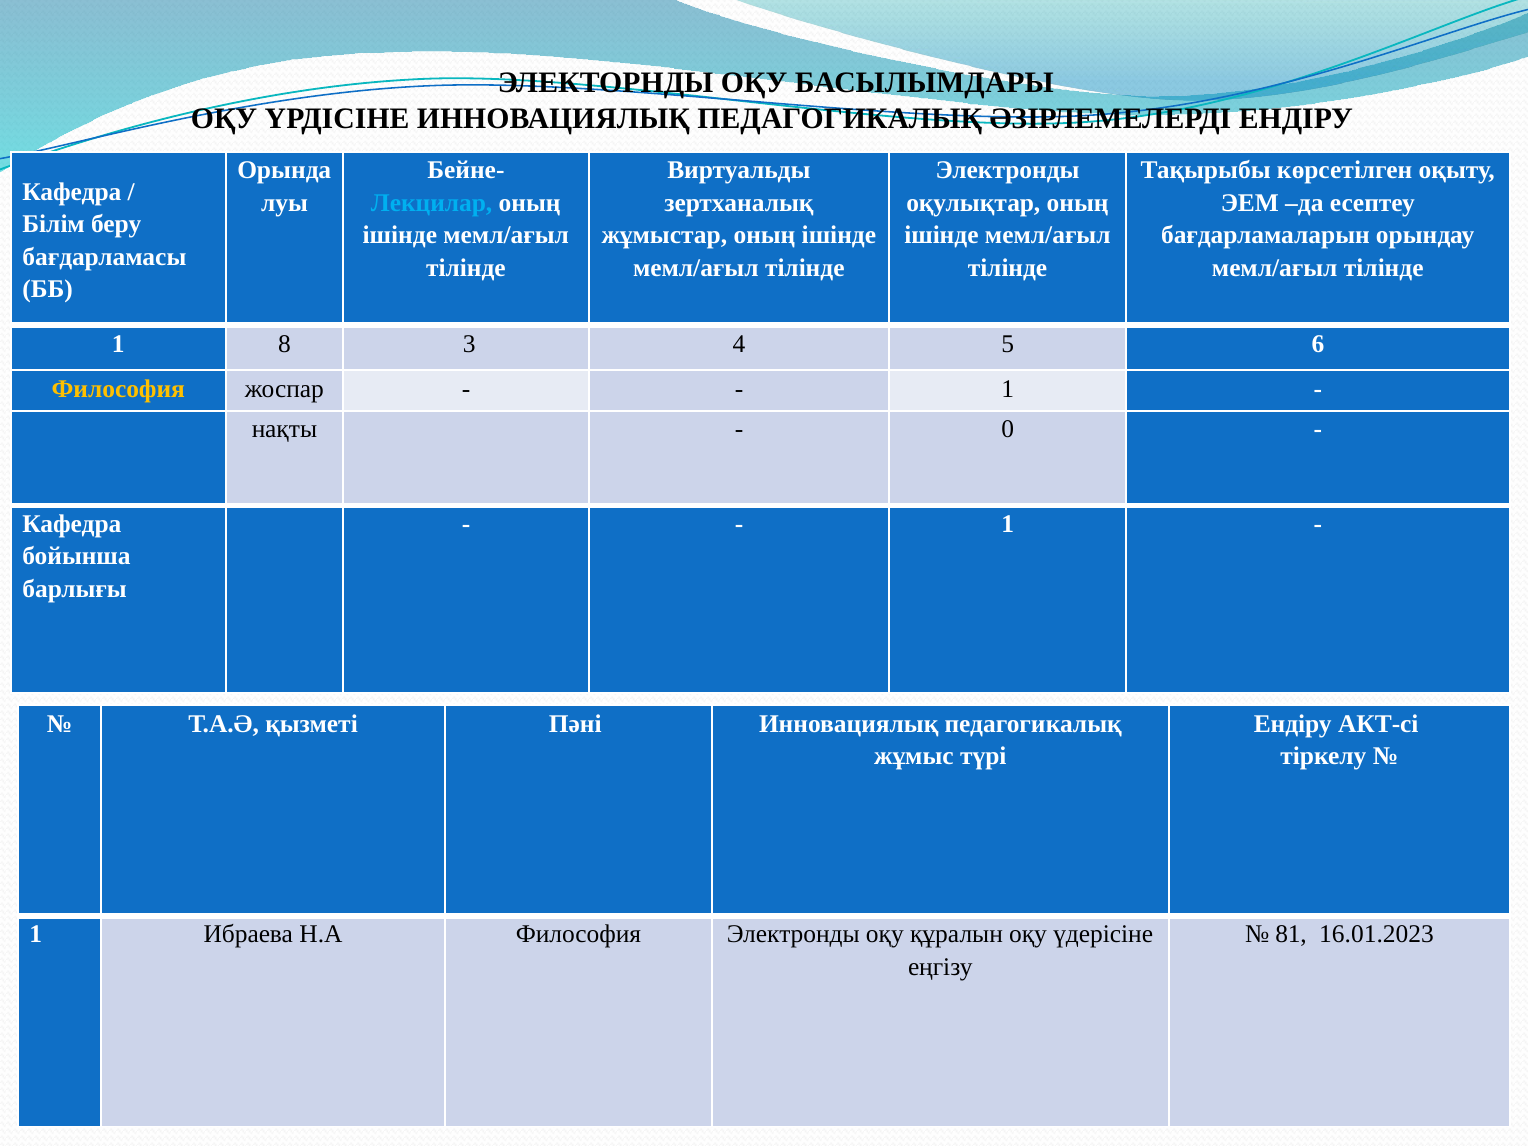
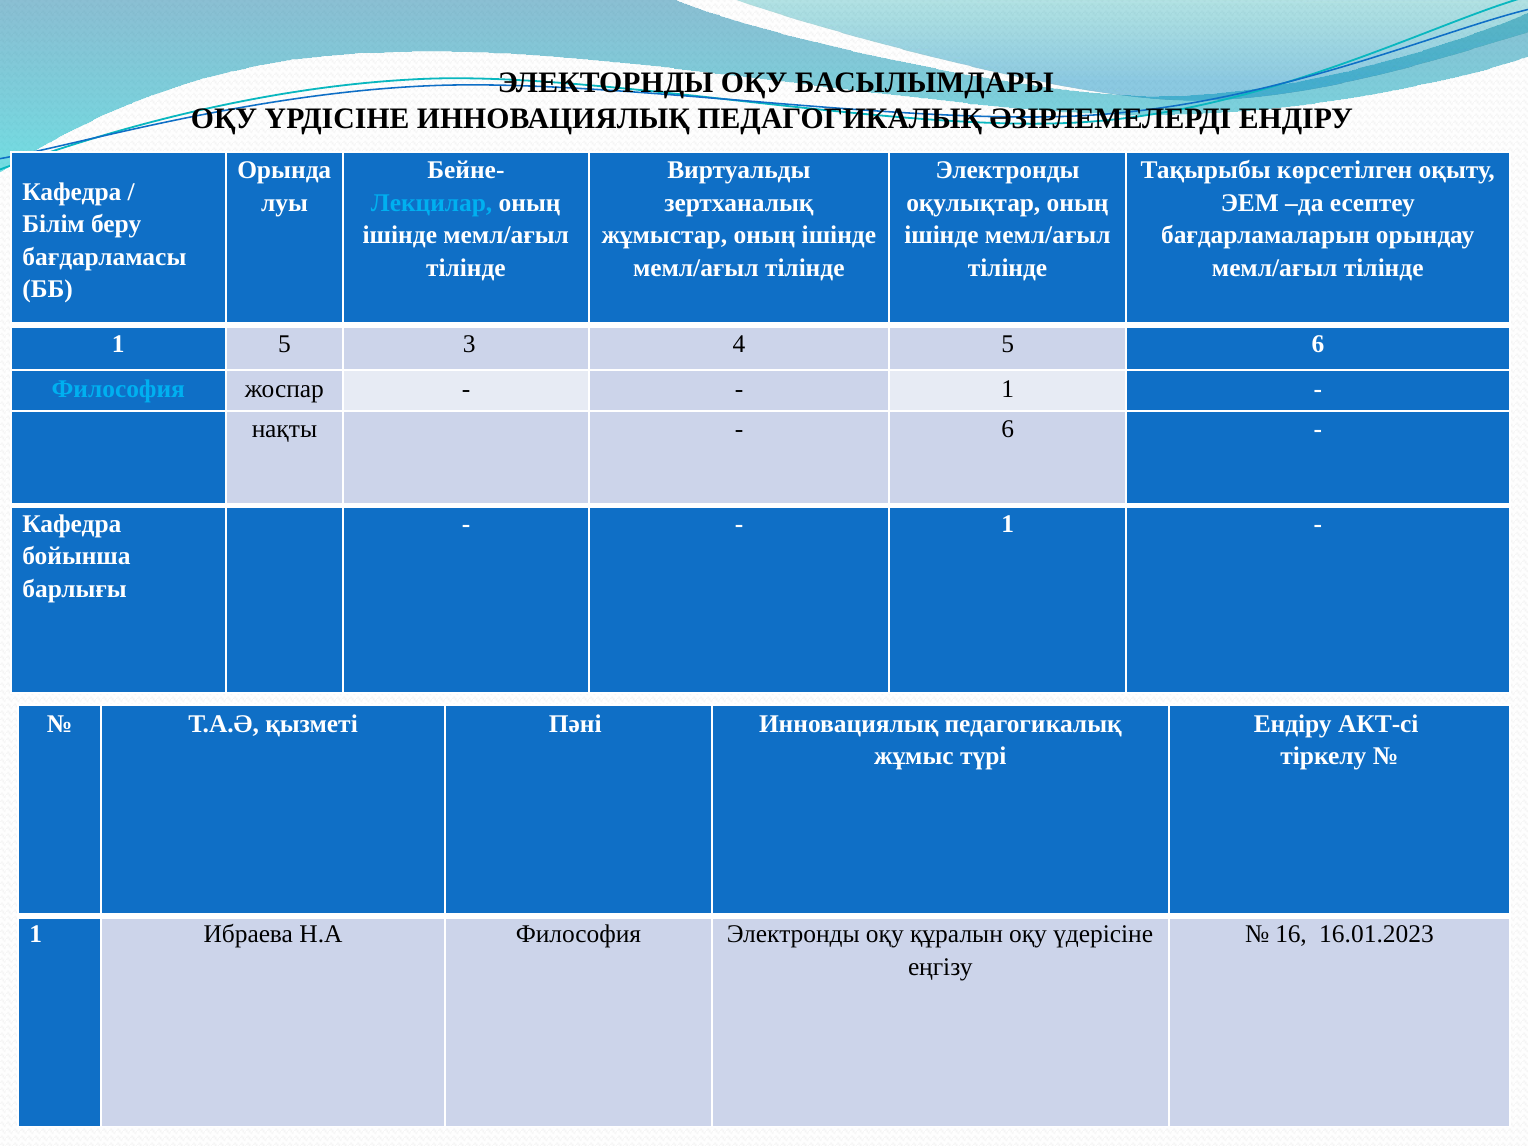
1 8: 8 -> 5 (284, 344)
Философия colour: yellow -> light blue (118, 389)
0: 0 -> 6 (1008, 430)
81: 81 -> 16 (1291, 934)
